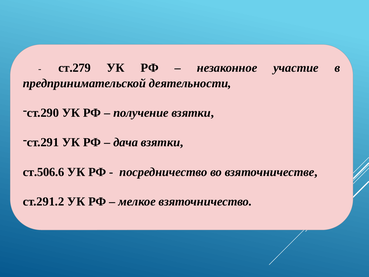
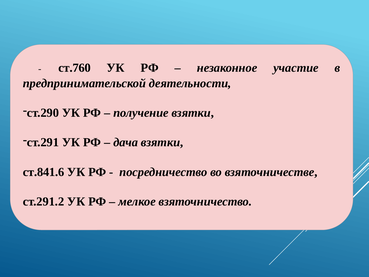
ст.279: ст.279 -> ст.760 (75, 68)
ст.506.6: ст.506.6 -> ст.841.6 (44, 172)
